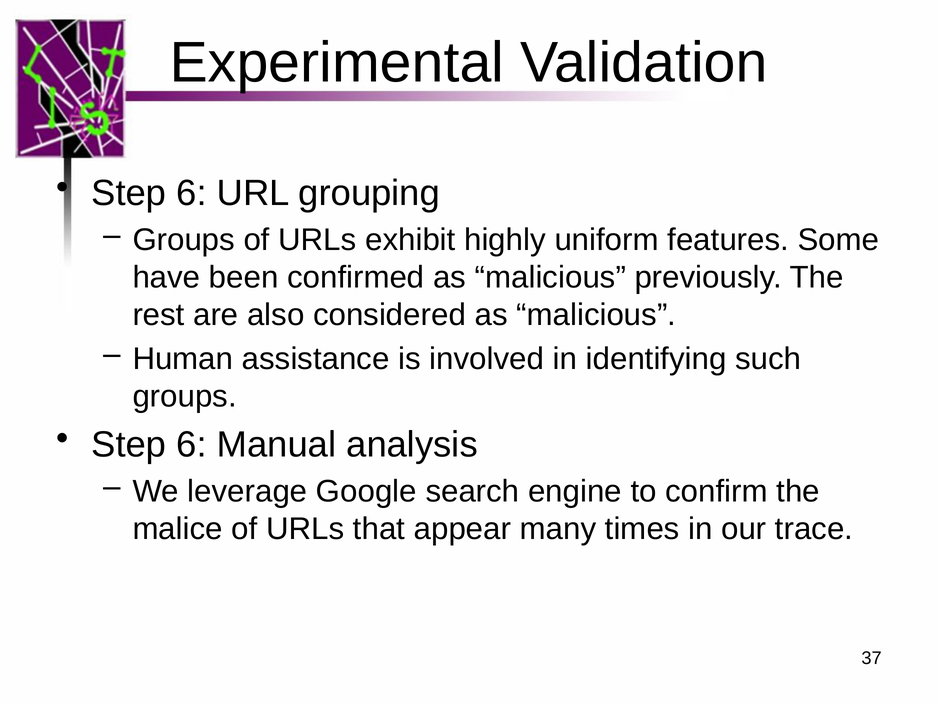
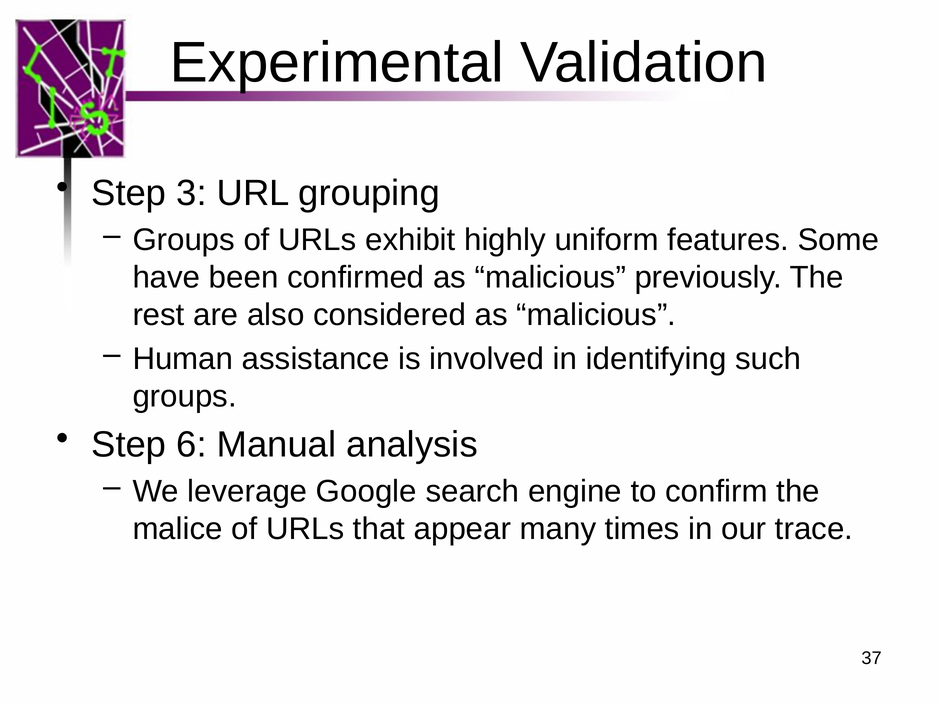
6: 6 -> 3 (192, 193)
